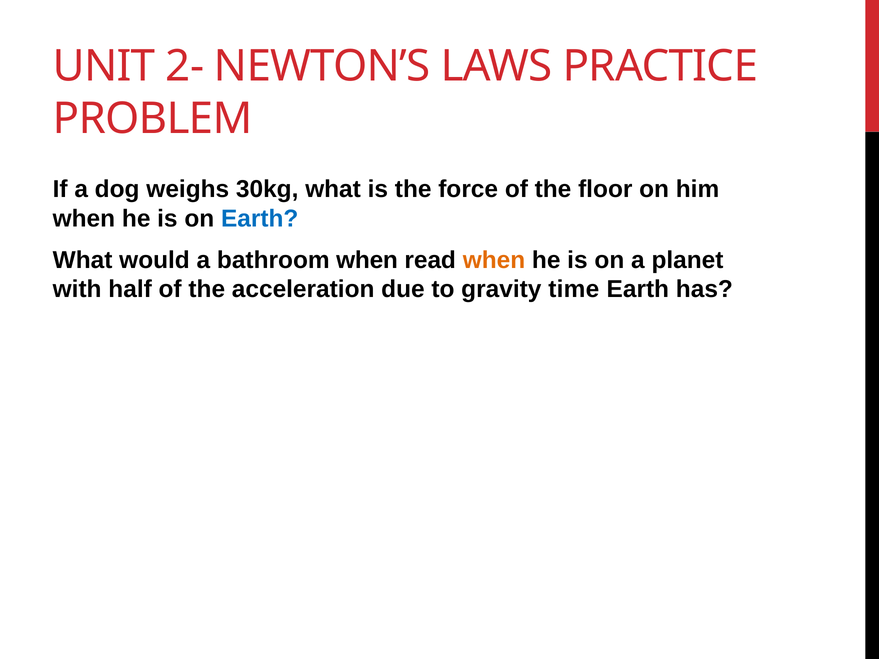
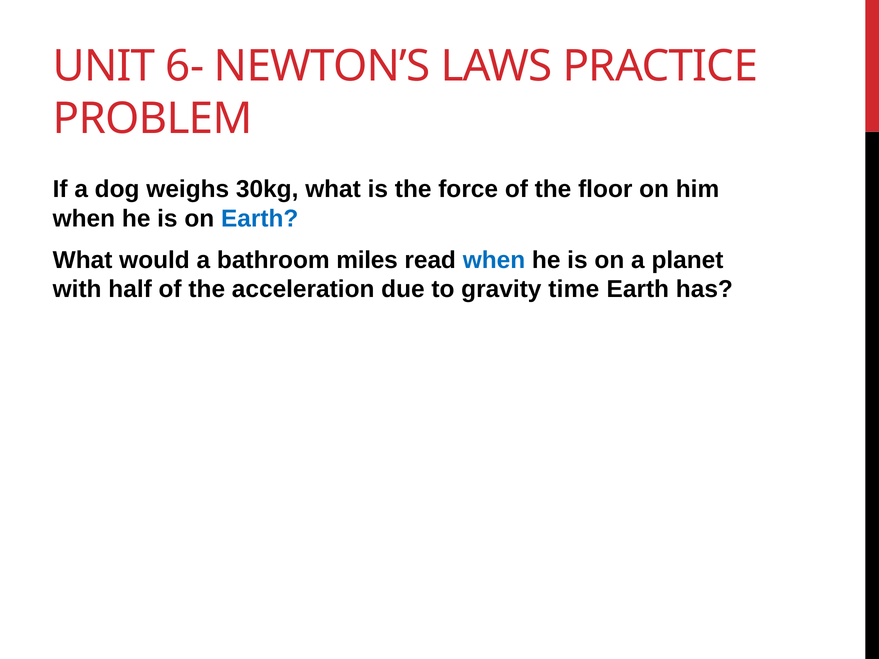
2-: 2- -> 6- (185, 66)
bathroom when: when -> miles (367, 260)
when colour: orange -> blue (494, 260)
